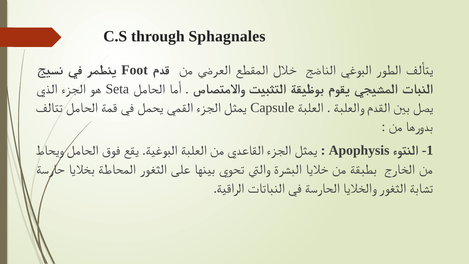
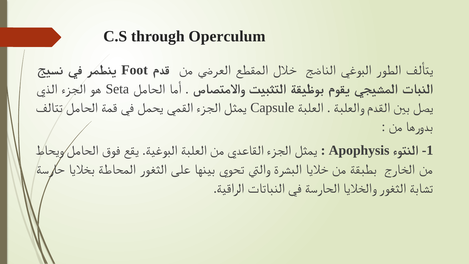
Sphagnales: Sphagnales -> Operculum (227, 36)
